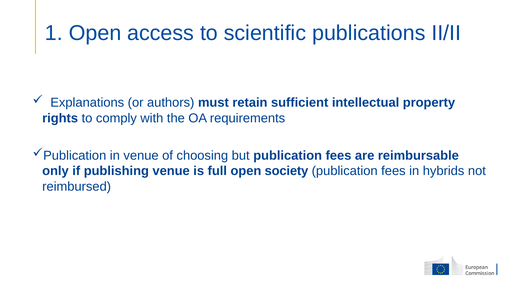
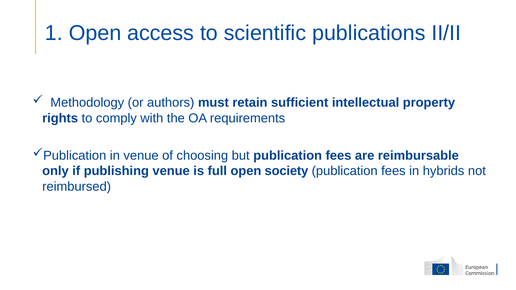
Explanations: Explanations -> Methodology (87, 103)
